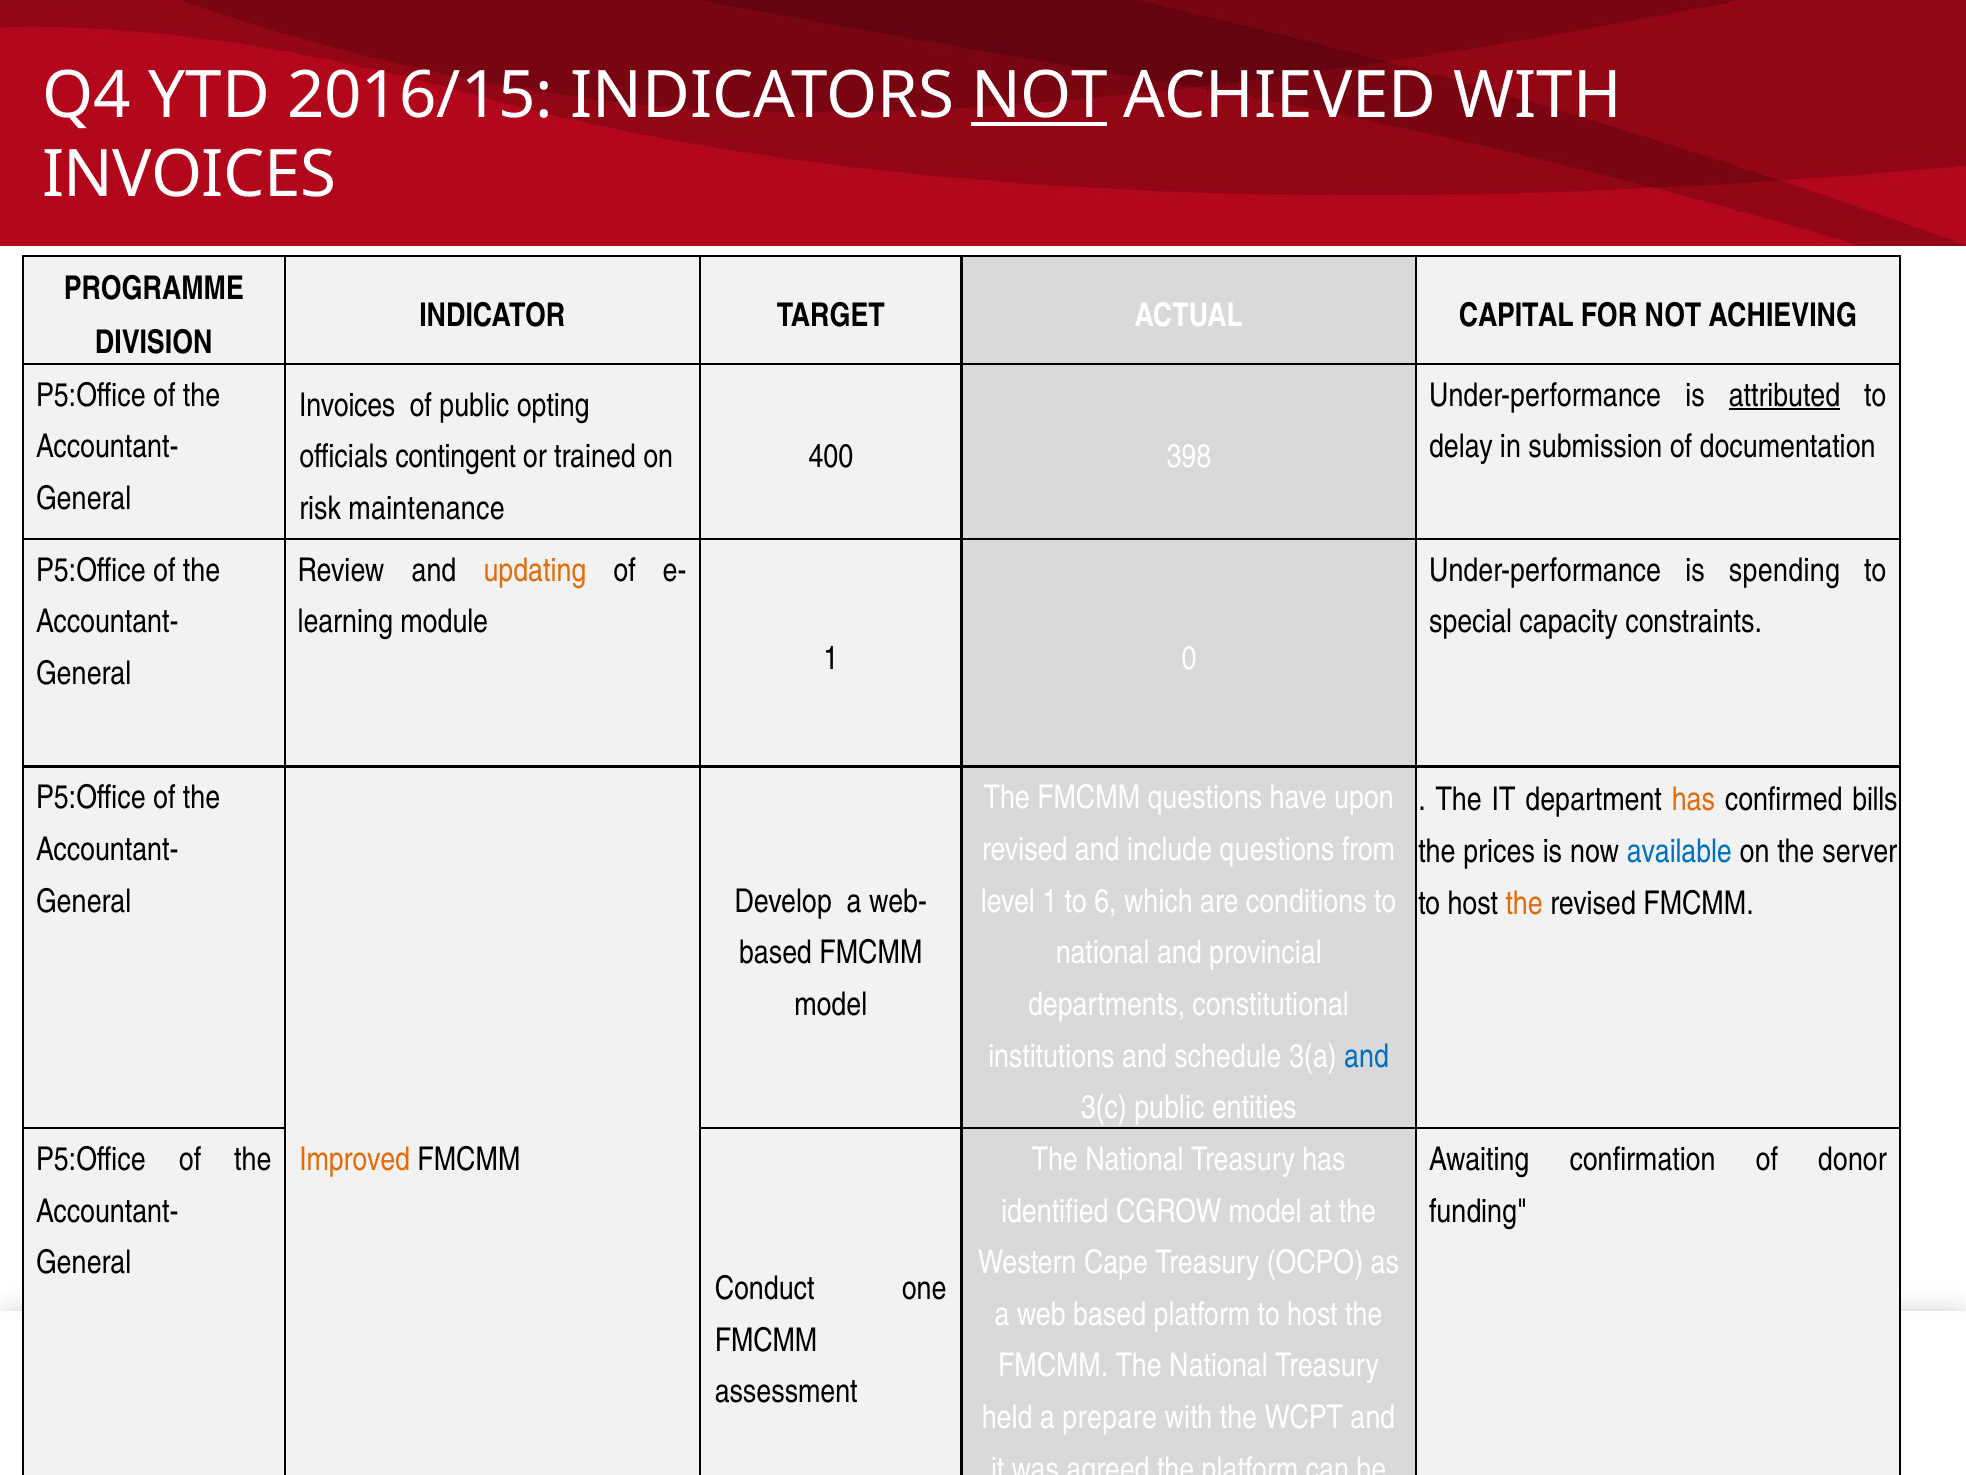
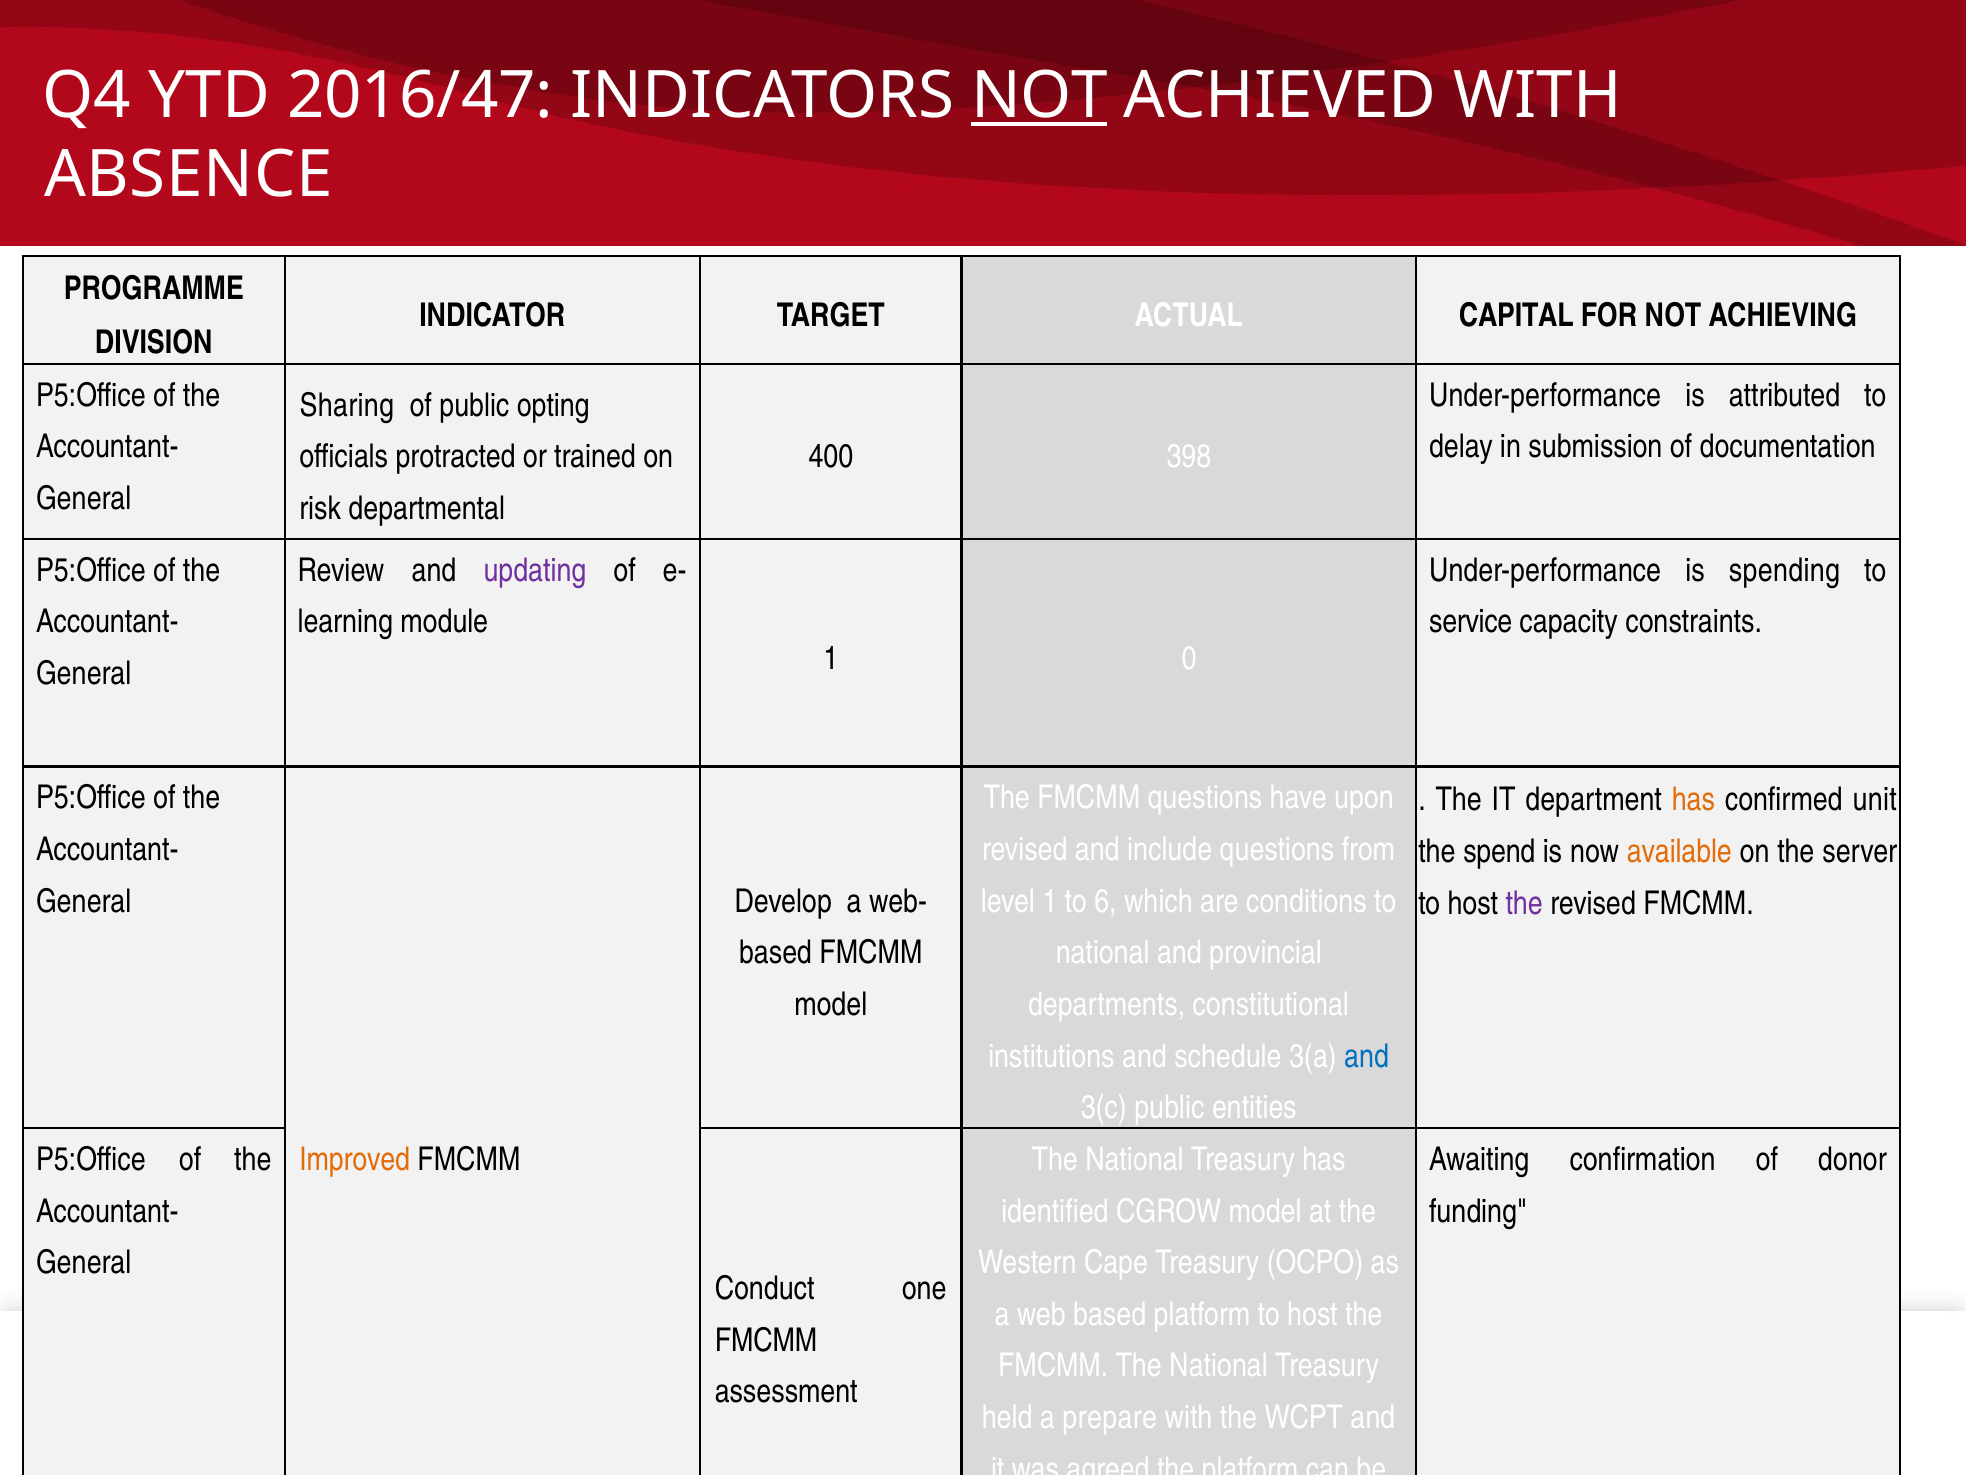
2016/15: 2016/15 -> 2016/47 (420, 96)
INVOICES: INVOICES -> ABSENCE (188, 175)
attributed underline: present -> none (1785, 395)
Invoices: Invoices -> Sharing (347, 405)
contingent: contingent -> protracted (456, 457)
maintenance: maintenance -> departmental (427, 508)
updating colour: orange -> purple (535, 570)
special: special -> service (1471, 622)
bills: bills -> unit (1875, 800)
prices: prices -> spend (1499, 851)
available colour: blue -> orange (1679, 851)
the colour: orange -> purple (1524, 903)
